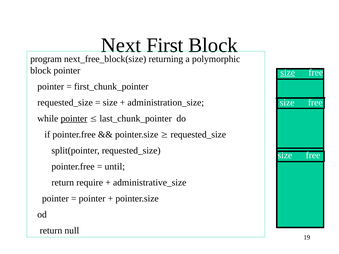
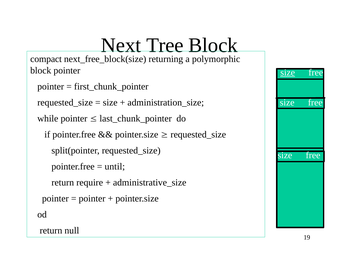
First: First -> Tree (165, 45)
program: program -> compact (46, 59)
pointer underline: present -> none (74, 119)
